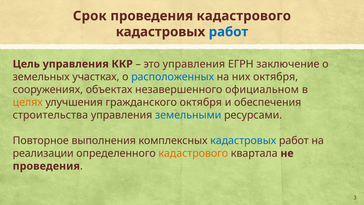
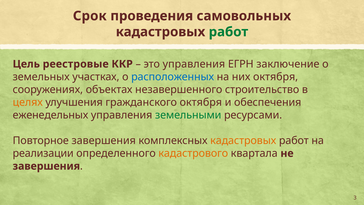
проведения кадастрового: кадастрового -> самовольных (244, 16)
работ colour: blue -> green (228, 32)
Цель управления: управления -> реестровые (76, 64)
официальном: официальном -> строительство (262, 89)
строительства: строительства -> еженедельных (50, 115)
земельными colour: blue -> green (188, 115)
Повторное выполнения: выполнения -> завершения (104, 140)
кадастровых colour: blue -> orange (243, 140)
проведения: проведения -> завершения (46, 166)
